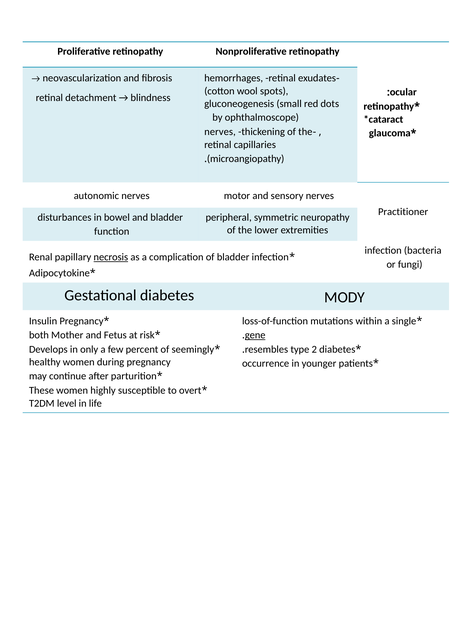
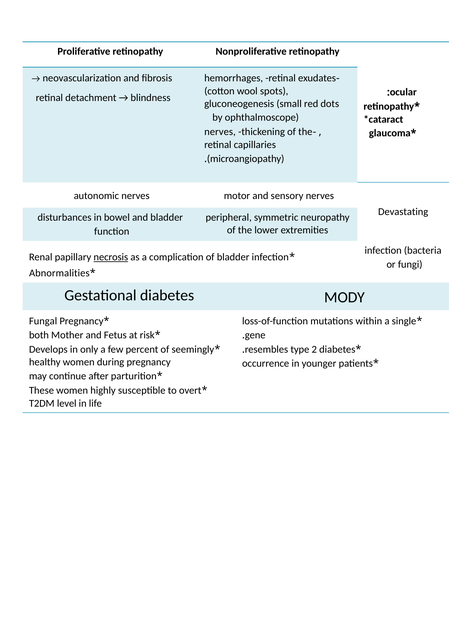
Practitioner: Practitioner -> Devastating (403, 212)
Adipocytokine: Adipocytokine -> Abnormalities (59, 273)
Insulin: Insulin -> Fungal (43, 321)
gene underline: present -> none (255, 335)
